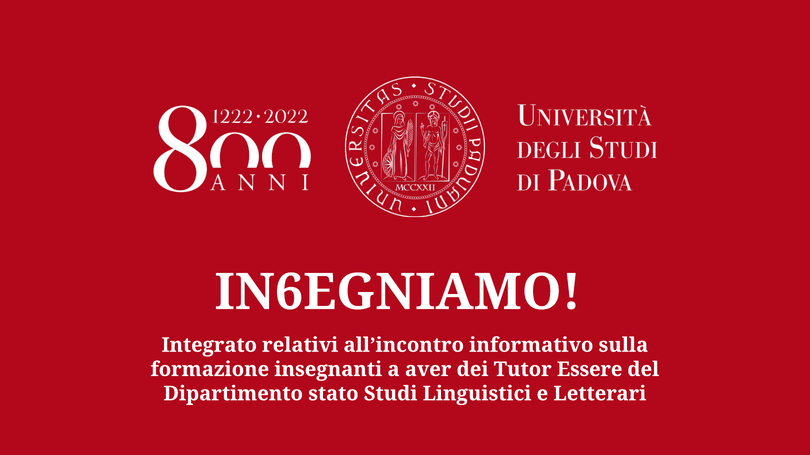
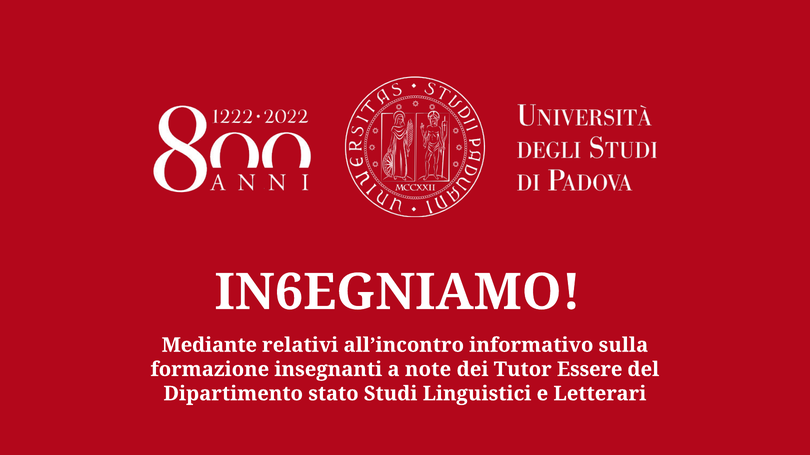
Integrato: Integrato -> Mediante (209, 346)
aver: aver -> note (428, 370)
